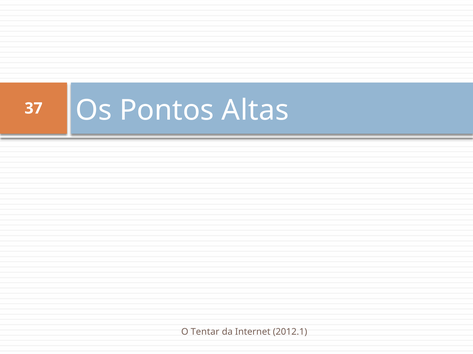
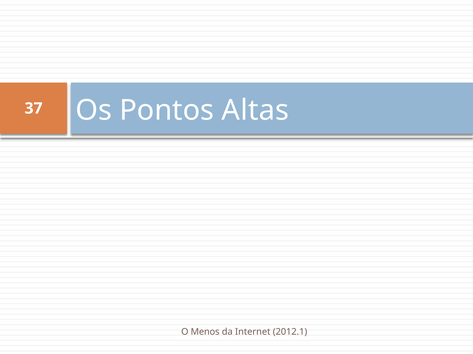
Tentar: Tentar -> Menos (205, 333)
